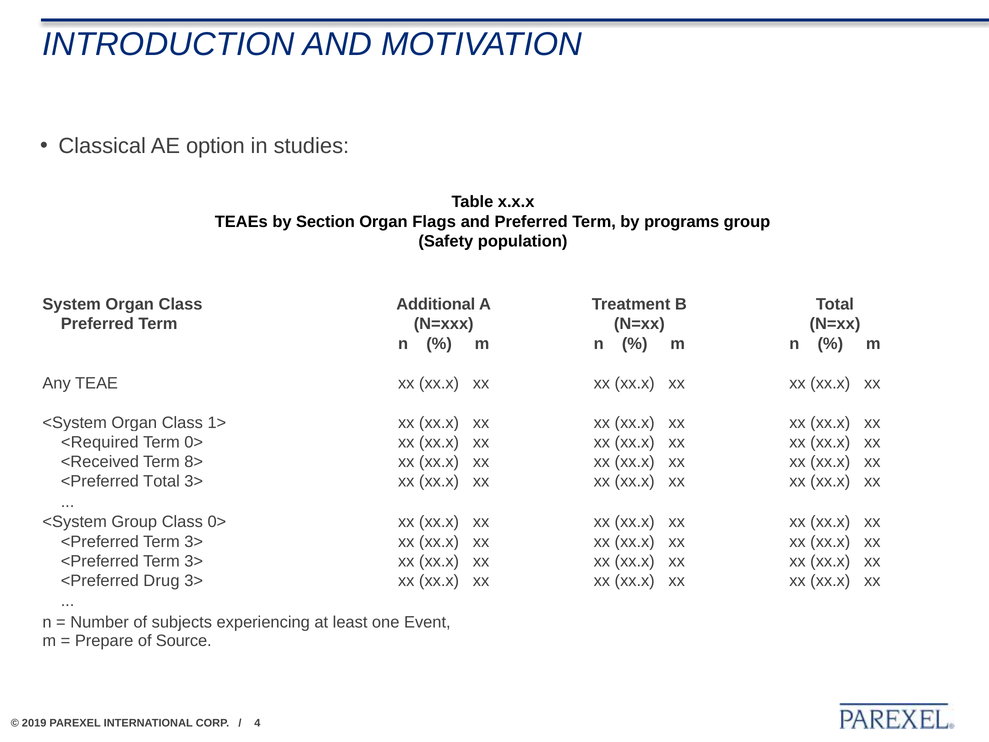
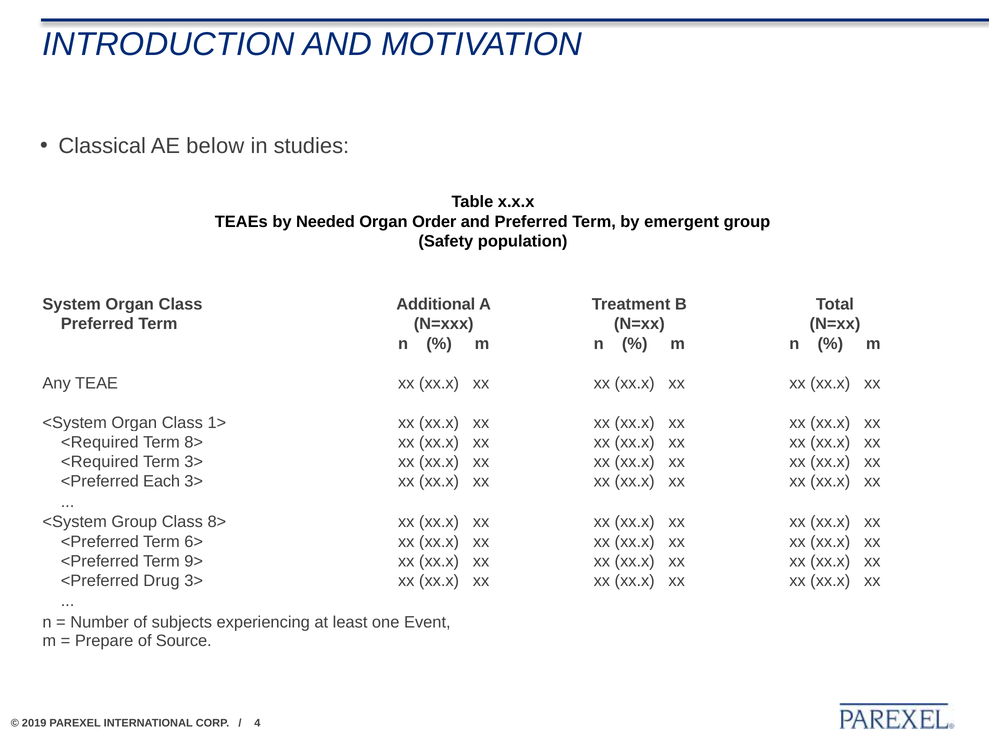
option: option -> below (215, 146)
Section: Section -> Needed (325, 221)
Flags: Flags -> Order (434, 221)
programs: programs -> emergent (682, 221)
Term 0>: 0> -> 8> (194, 442)
<Received: <Received -> <Required (100, 462)
Term 8>: 8> -> 3> (194, 462)
<Preferred Total: Total -> Each (162, 481)
Class 0>: 0> -> 8> (217, 522)
3>: 3> -> 6> (194, 541)
3>: 3> -> 9> (194, 561)
